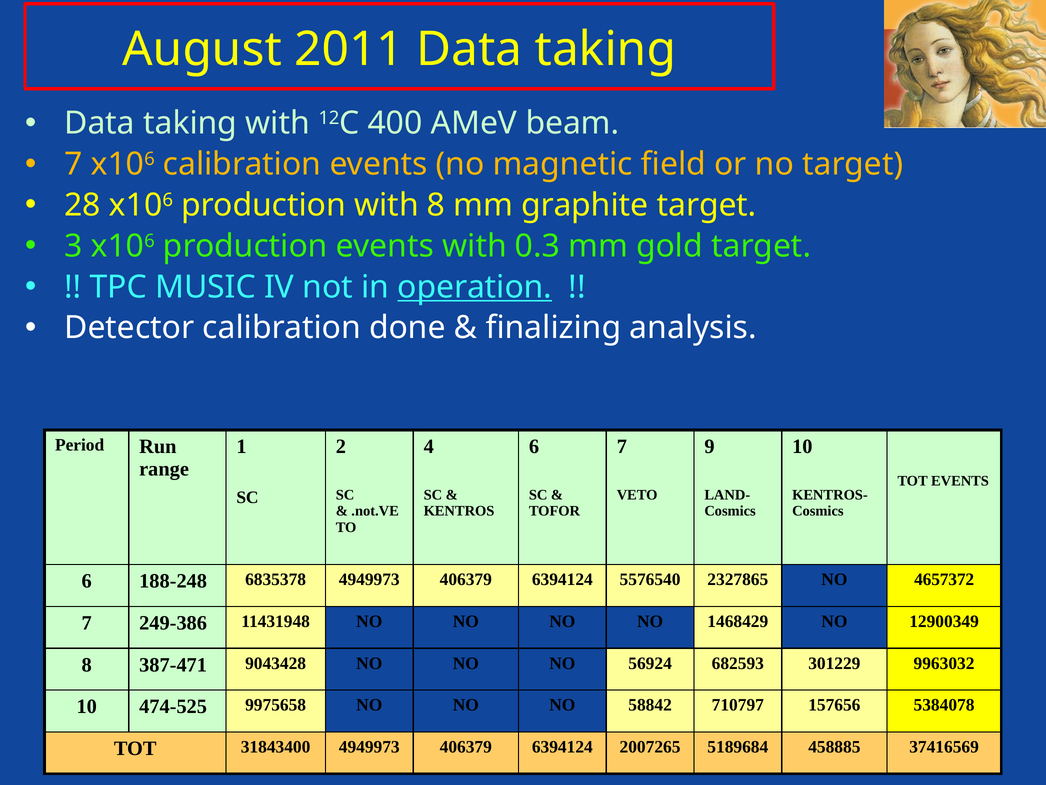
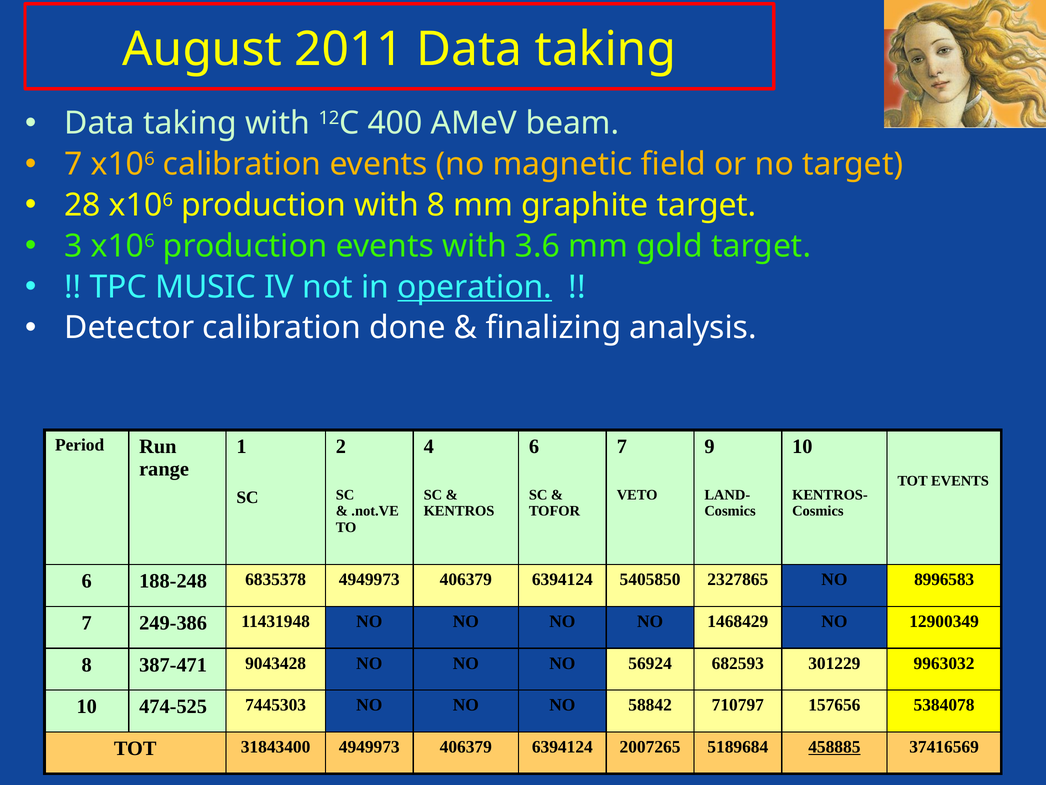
0.3: 0.3 -> 3.6 (538, 246)
5576540: 5576540 -> 5405850 (650, 579)
4657372: 4657372 -> 8996583 (944, 579)
9975658: 9975658 -> 7445303 (276, 705)
458885 underline: none -> present (834, 746)
